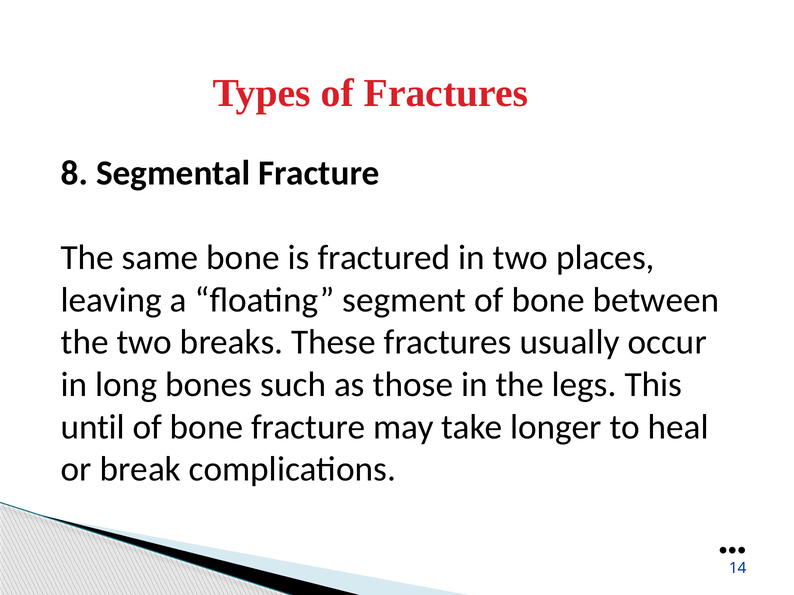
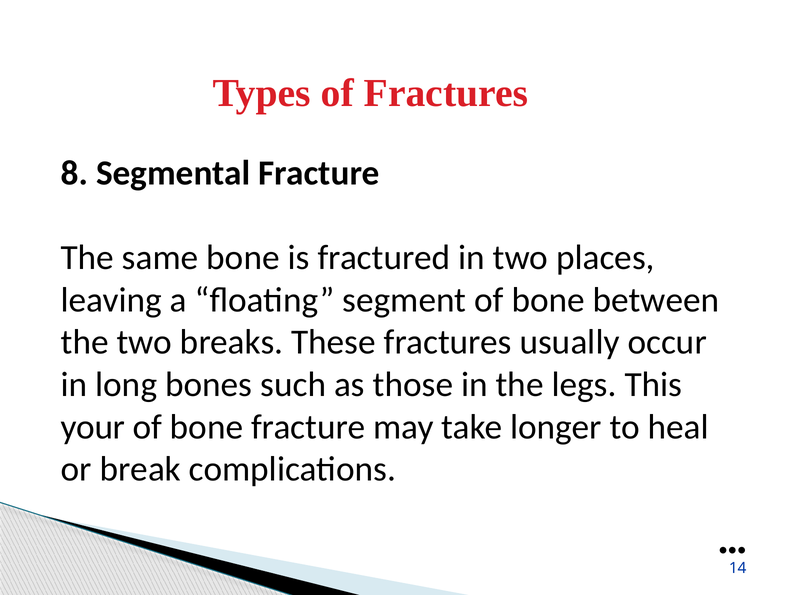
until: until -> your (93, 427)
